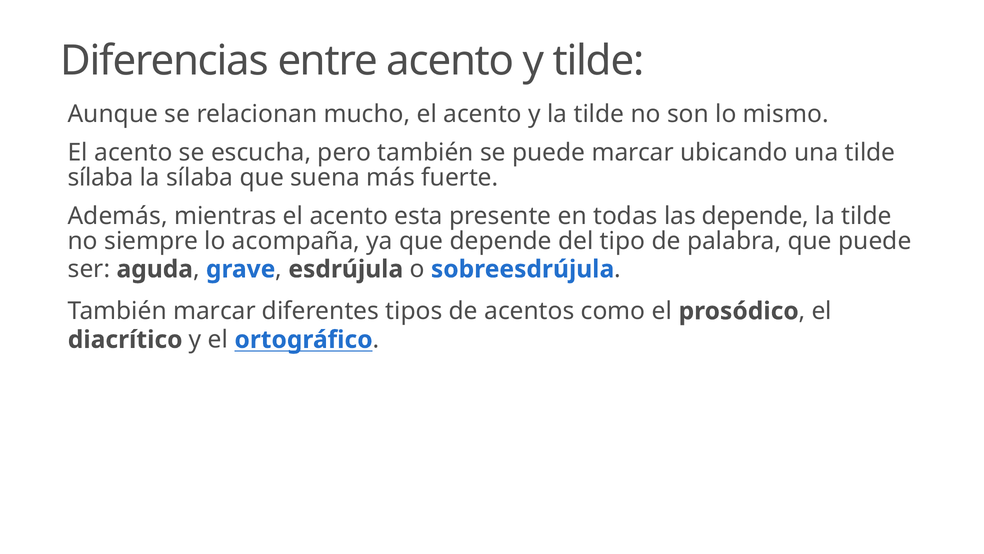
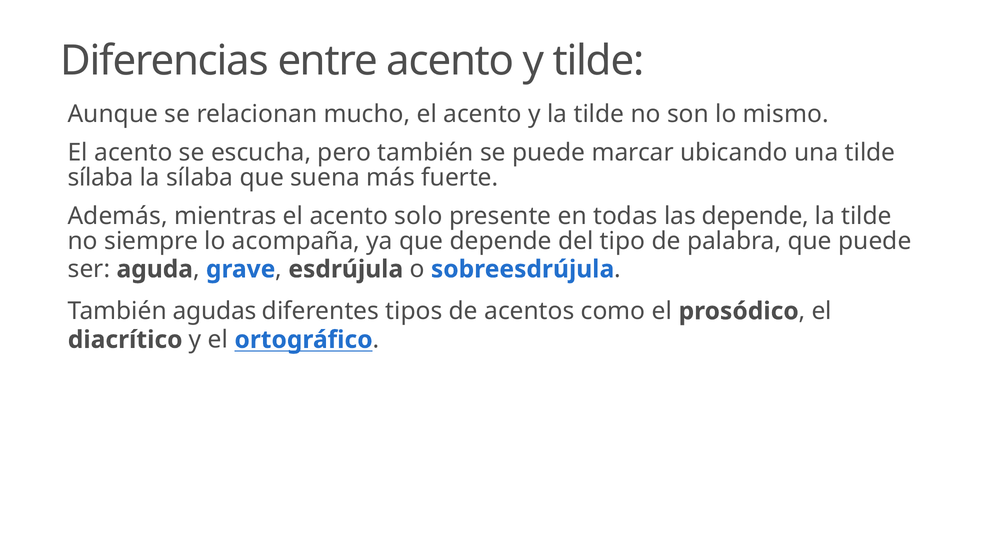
esta: esta -> solo (419, 216)
También marcar: marcar -> agudas (215, 311)
